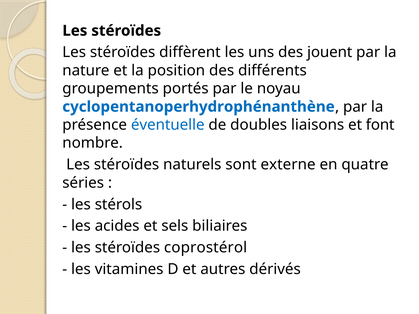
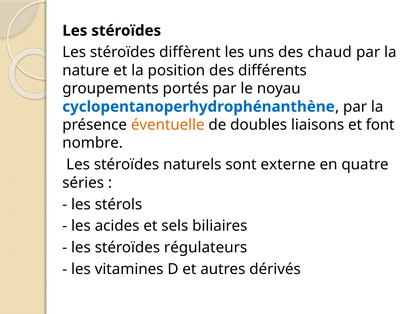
jouent: jouent -> chaud (330, 52)
éventuelle colour: blue -> orange (168, 125)
coprostérol: coprostérol -> régulateurs (206, 248)
